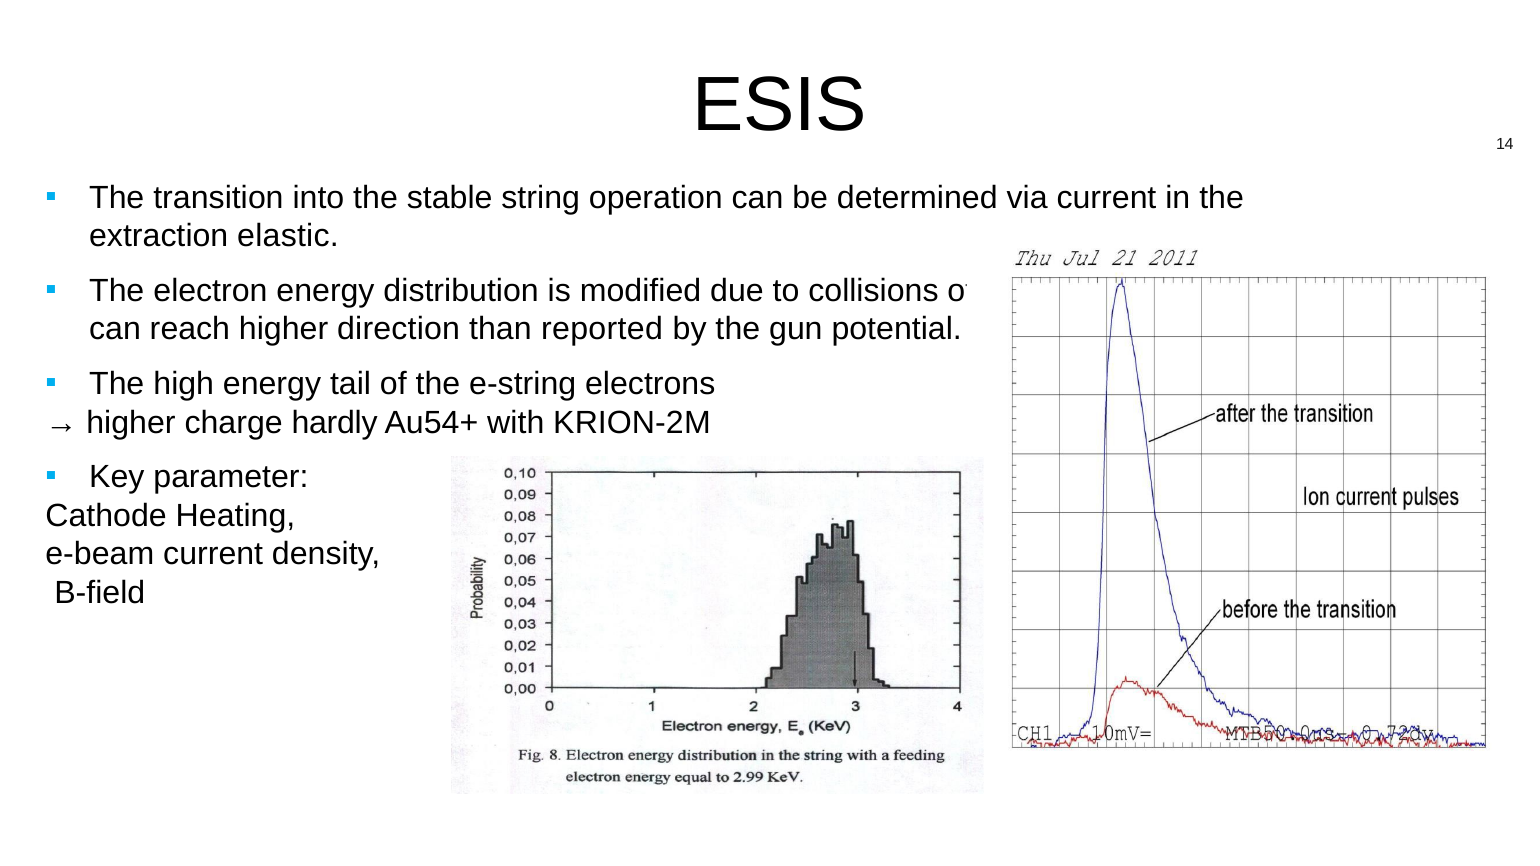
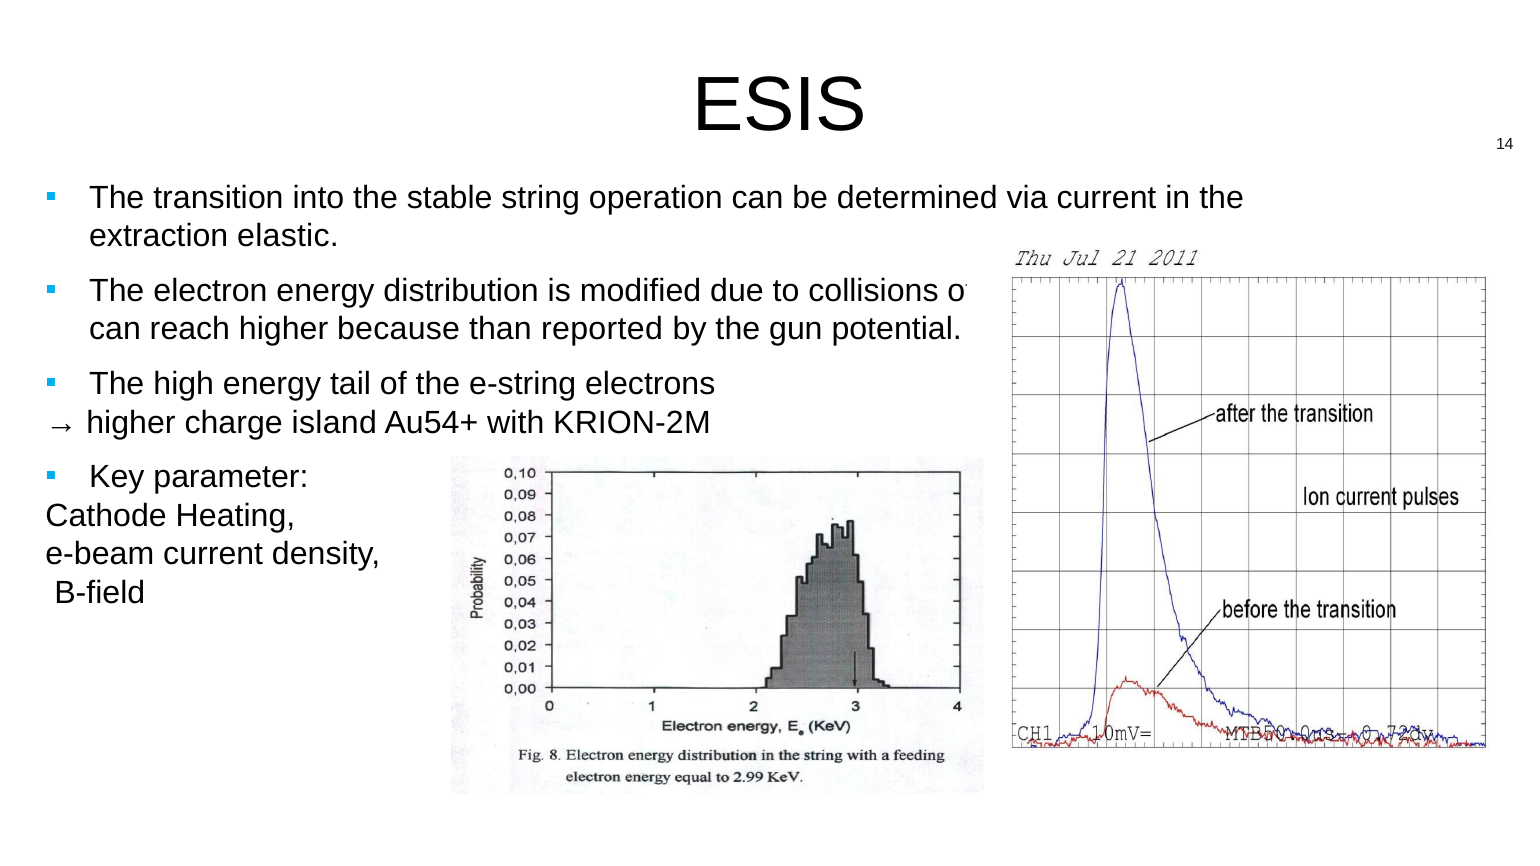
direction: direction -> because (399, 329)
hardly: hardly -> island (334, 423)
